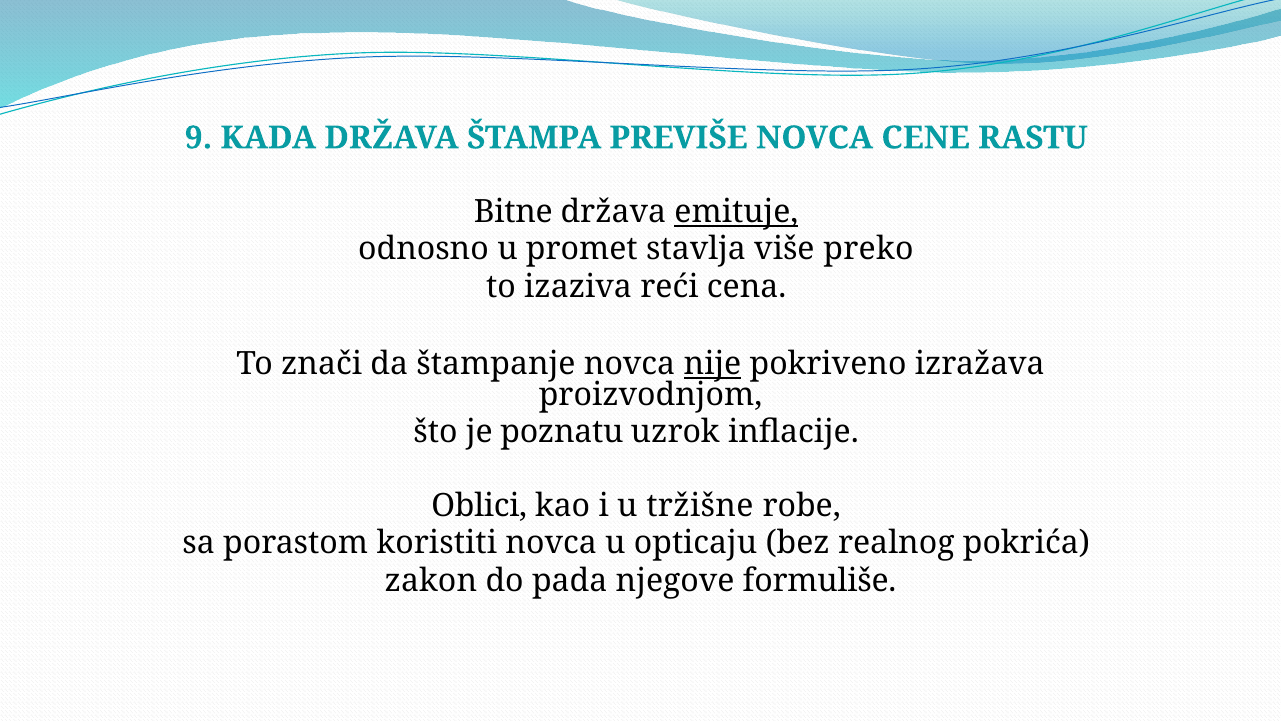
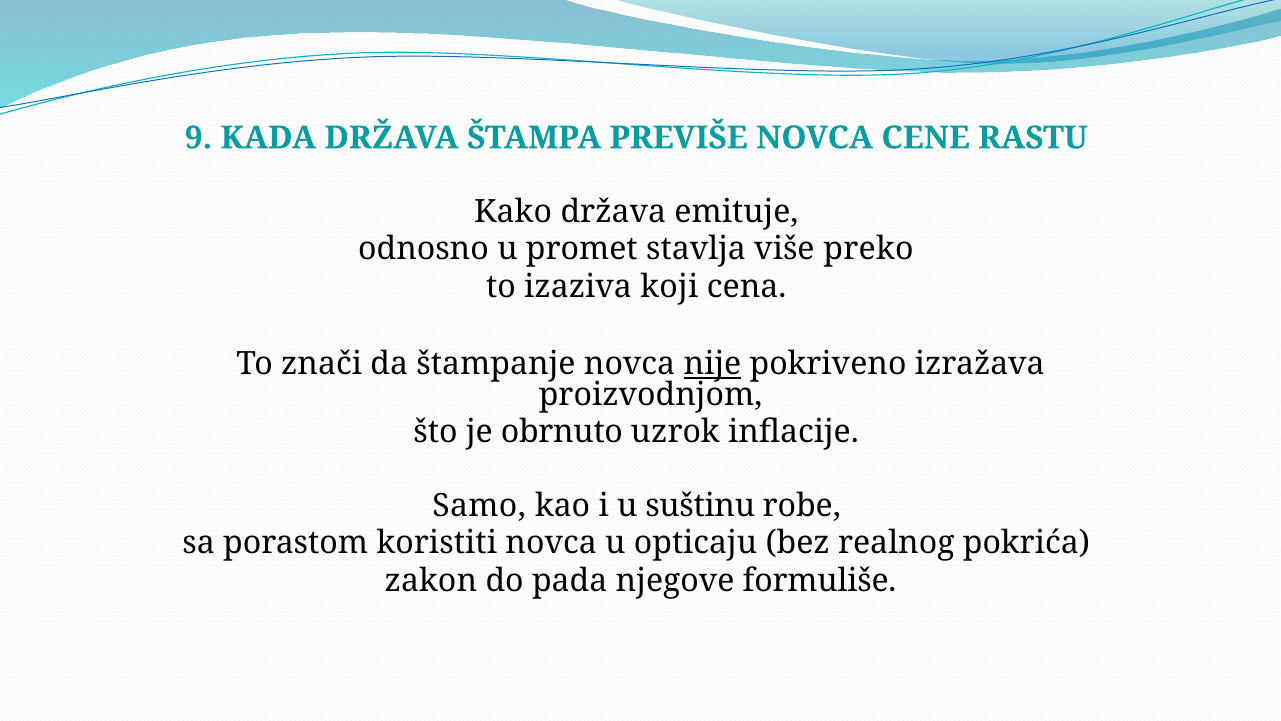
Bitne: Bitne -> Kako (513, 212)
emituje underline: present -> none (736, 212)
reći: reći -> koji (669, 286)
poznatu: poznatu -> obrnuto (562, 432)
Oblici: Oblici -> Samo (479, 506)
tržišne: tržišne -> suštinu (700, 506)
